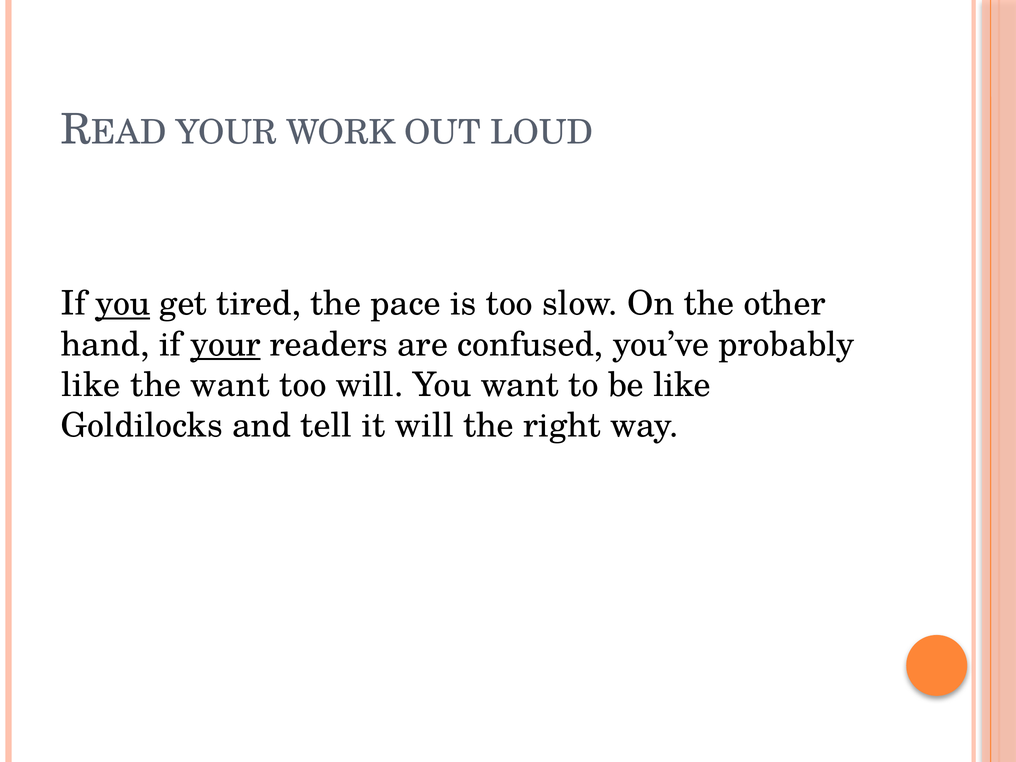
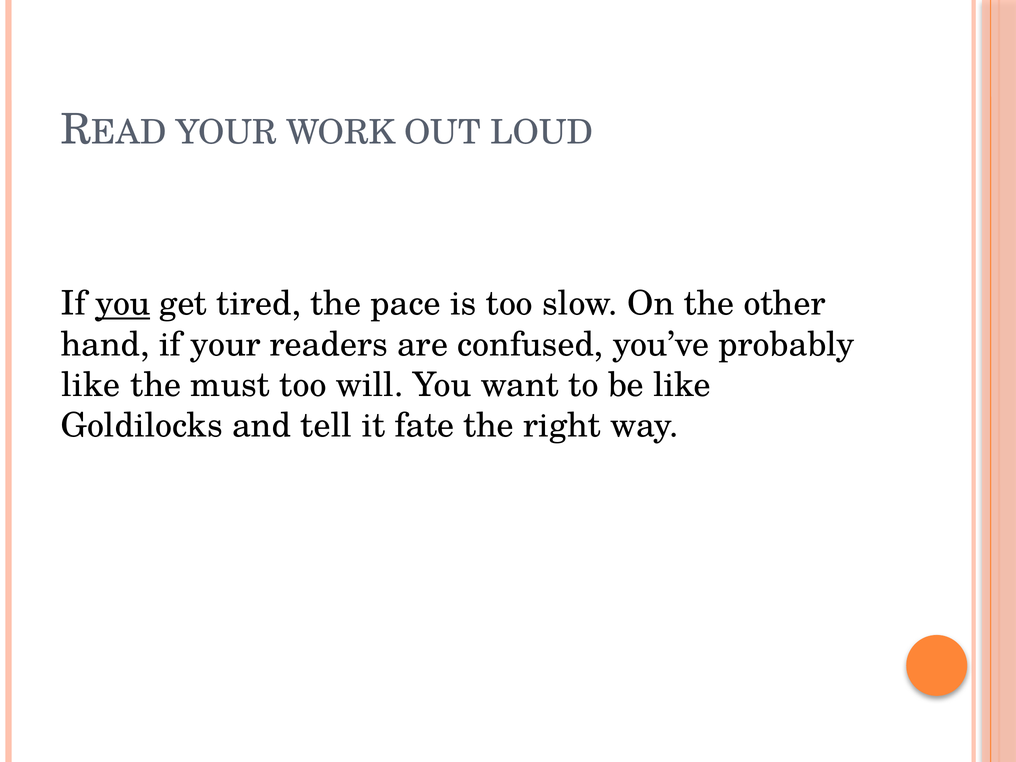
your underline: present -> none (226, 344)
the want: want -> must (230, 385)
it will: will -> fate (424, 426)
